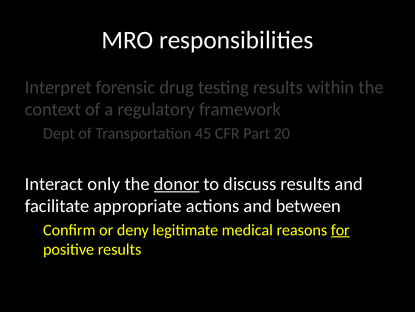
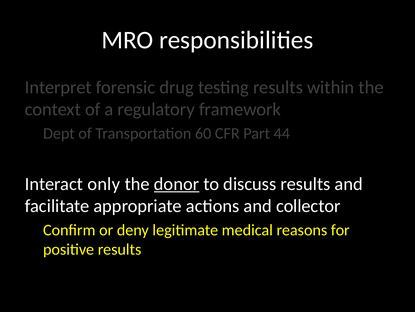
45: 45 -> 60 (203, 133)
20: 20 -> 44 (282, 133)
between: between -> collector (308, 206)
for underline: present -> none (340, 229)
